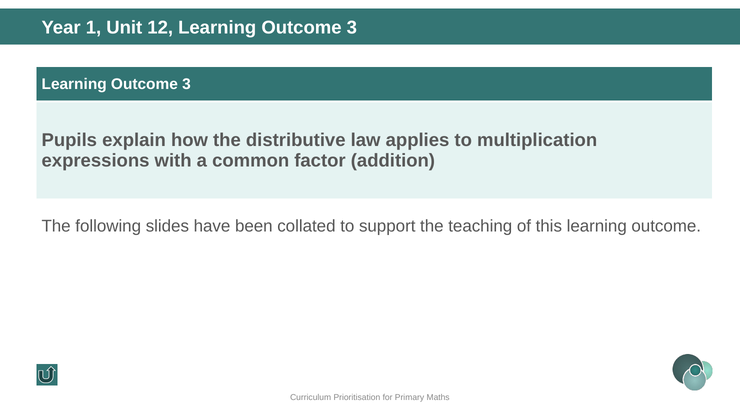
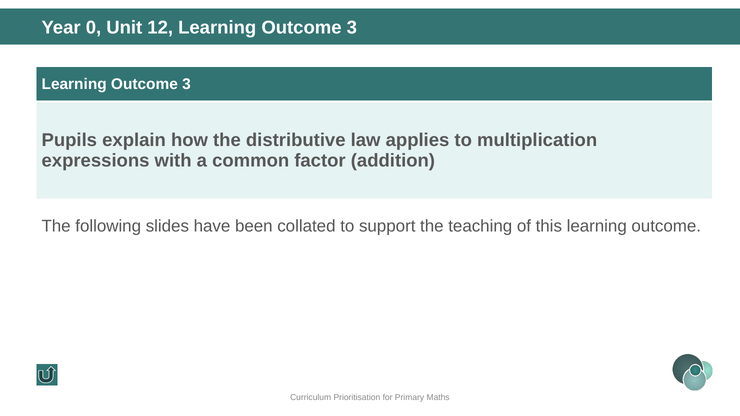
1: 1 -> 0 (93, 28)
